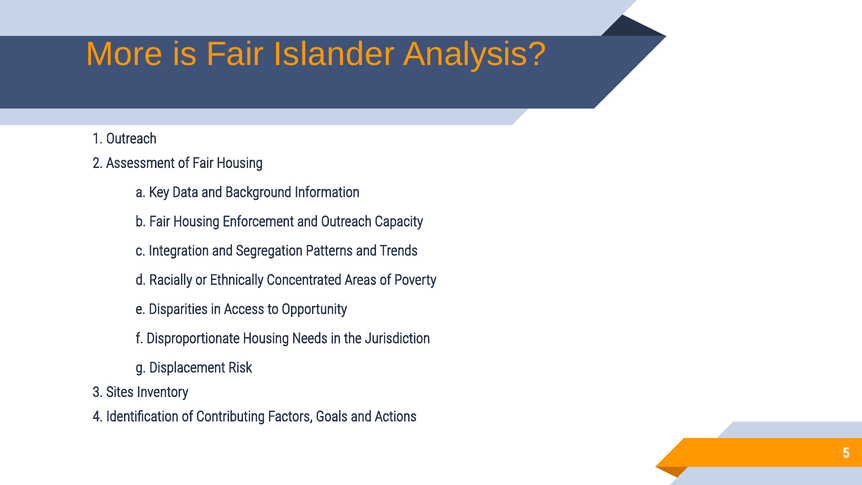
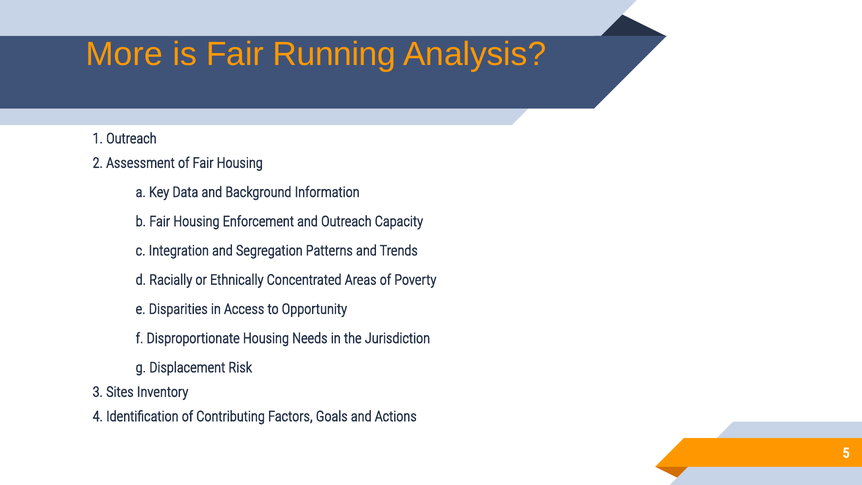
Islander: Islander -> Running (334, 54)
